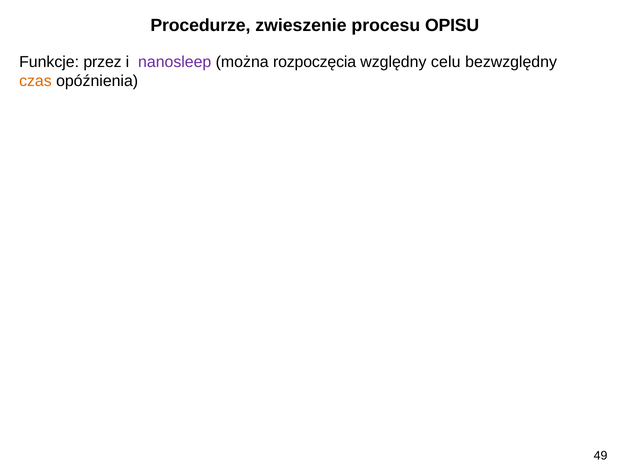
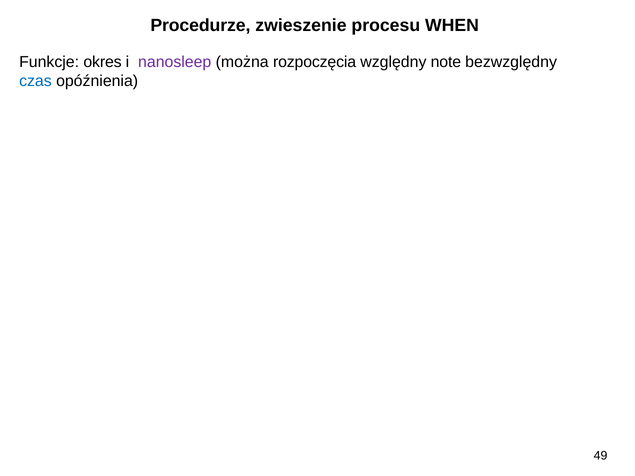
OPISU: OPISU -> WHEN (452, 26)
przez: przez -> okres (103, 62)
celu: celu -> note (446, 62)
czas colour: orange -> blue (35, 81)
